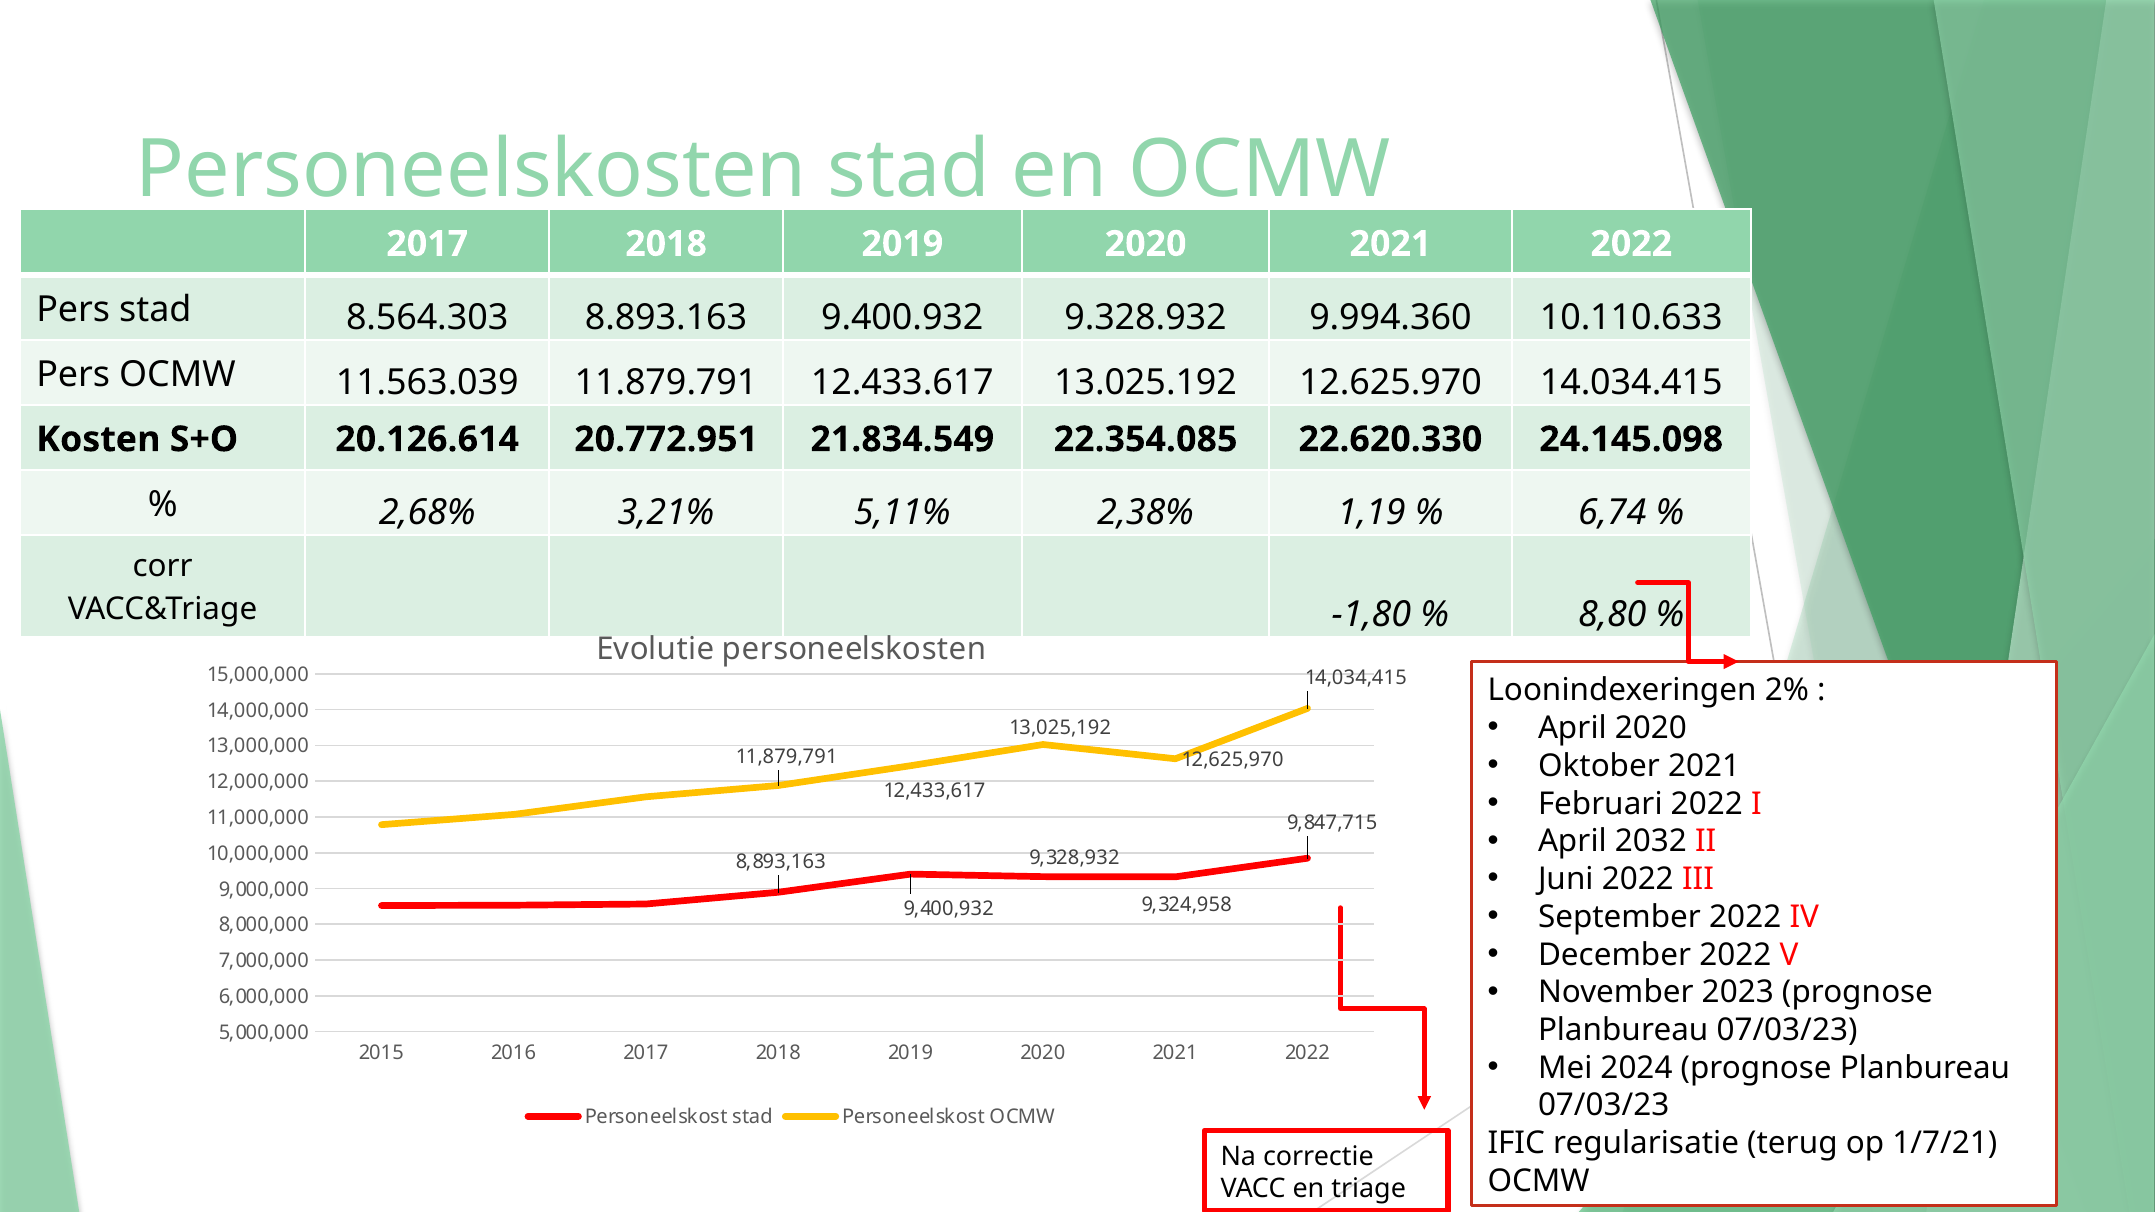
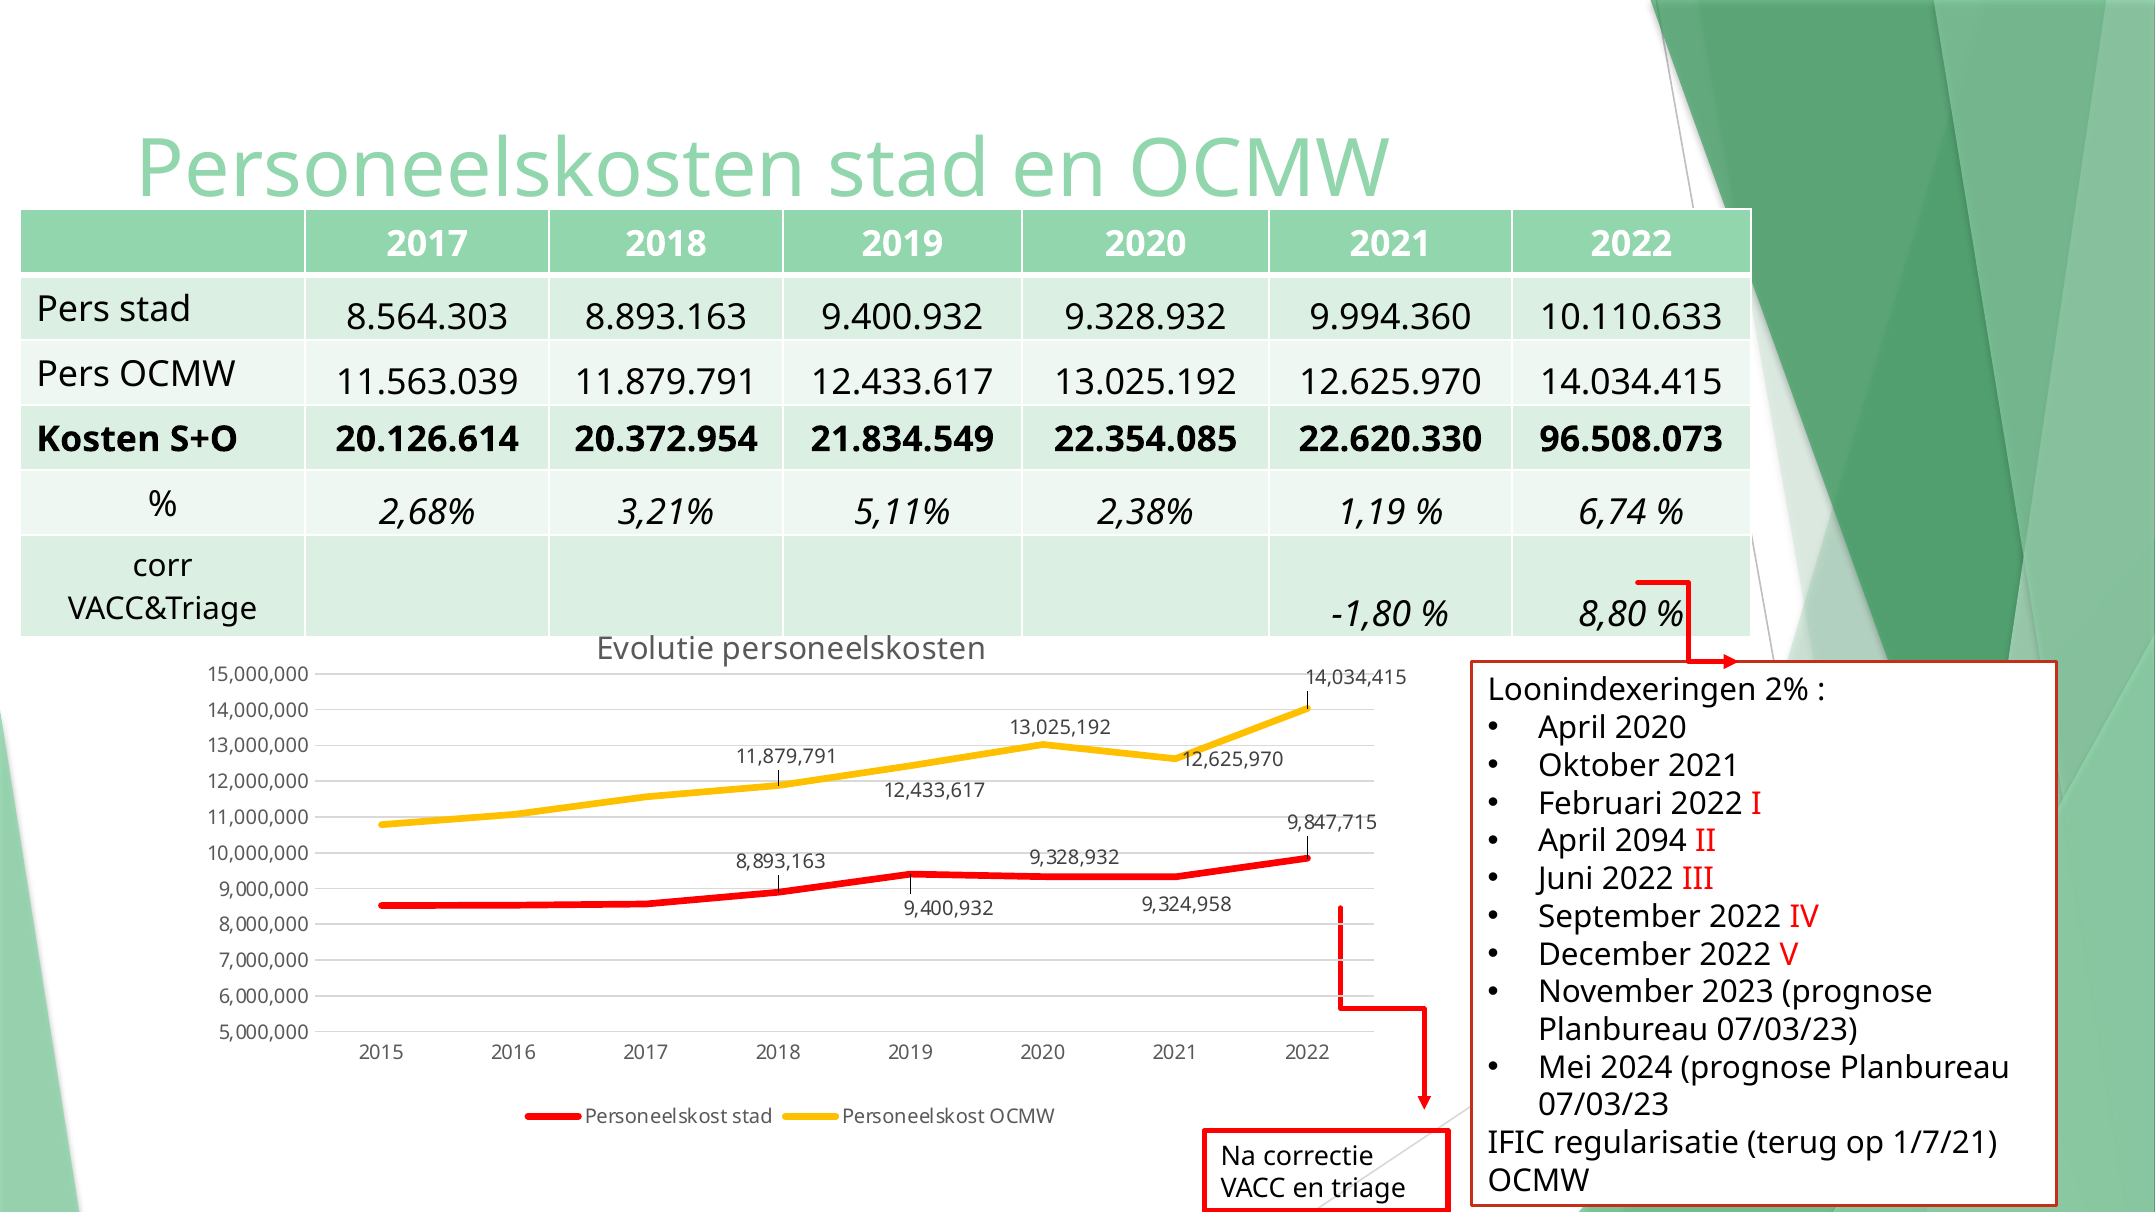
20.772.951: 20.772.951 -> 20.372.954 (666, 439)
24.145.098: 24.145.098 -> 96.508.073 (1631, 439)
2032: 2032 -> 2094 (1651, 842)
